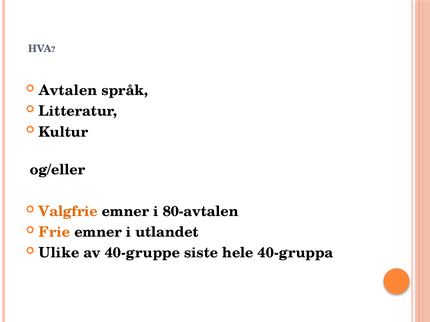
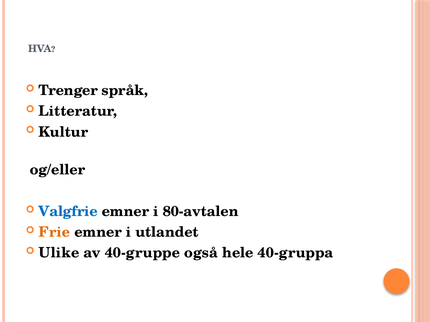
Avtalen: Avtalen -> Trenger (68, 91)
Valgfrie colour: orange -> blue (68, 212)
siste: siste -> også (201, 253)
